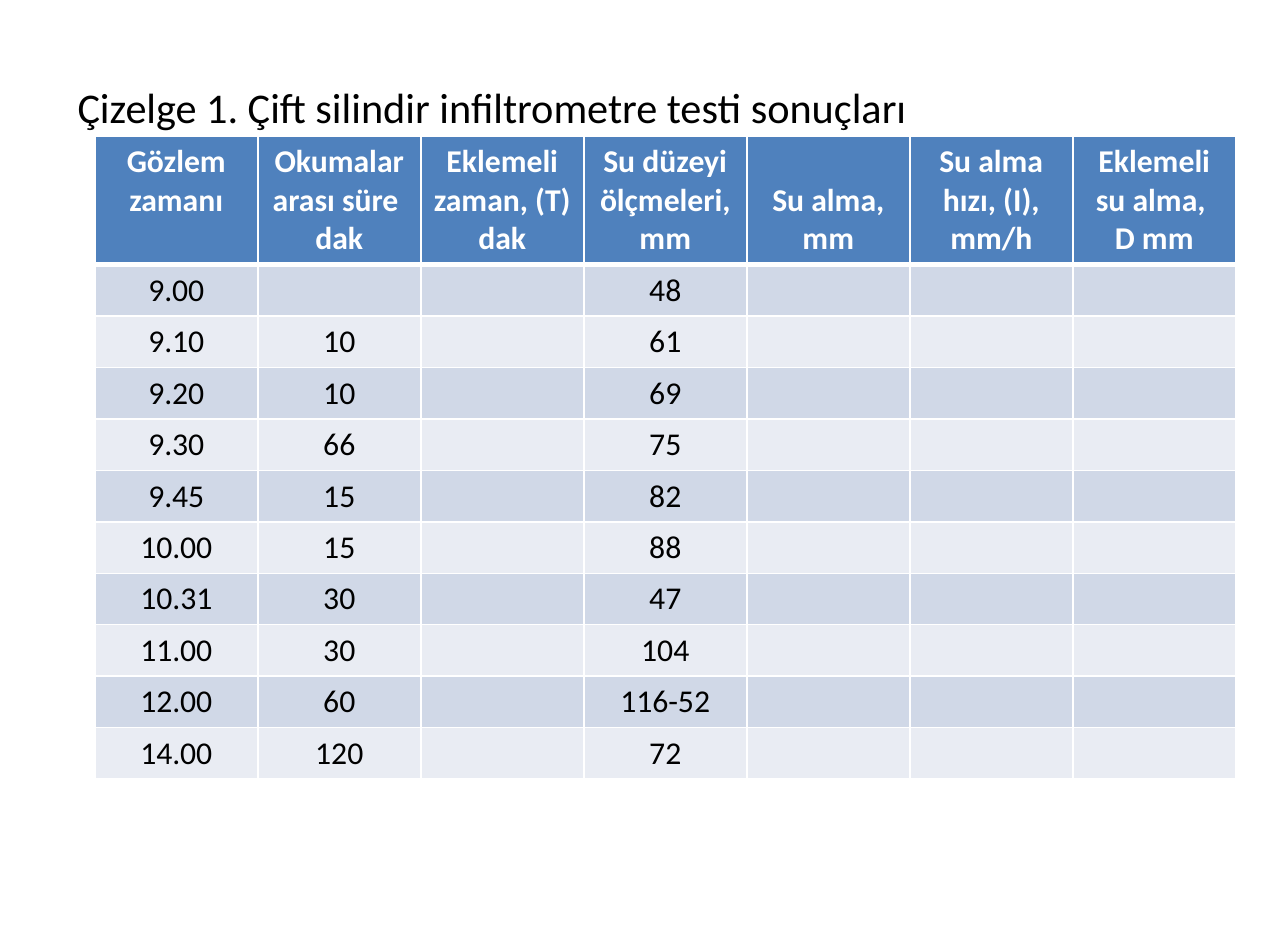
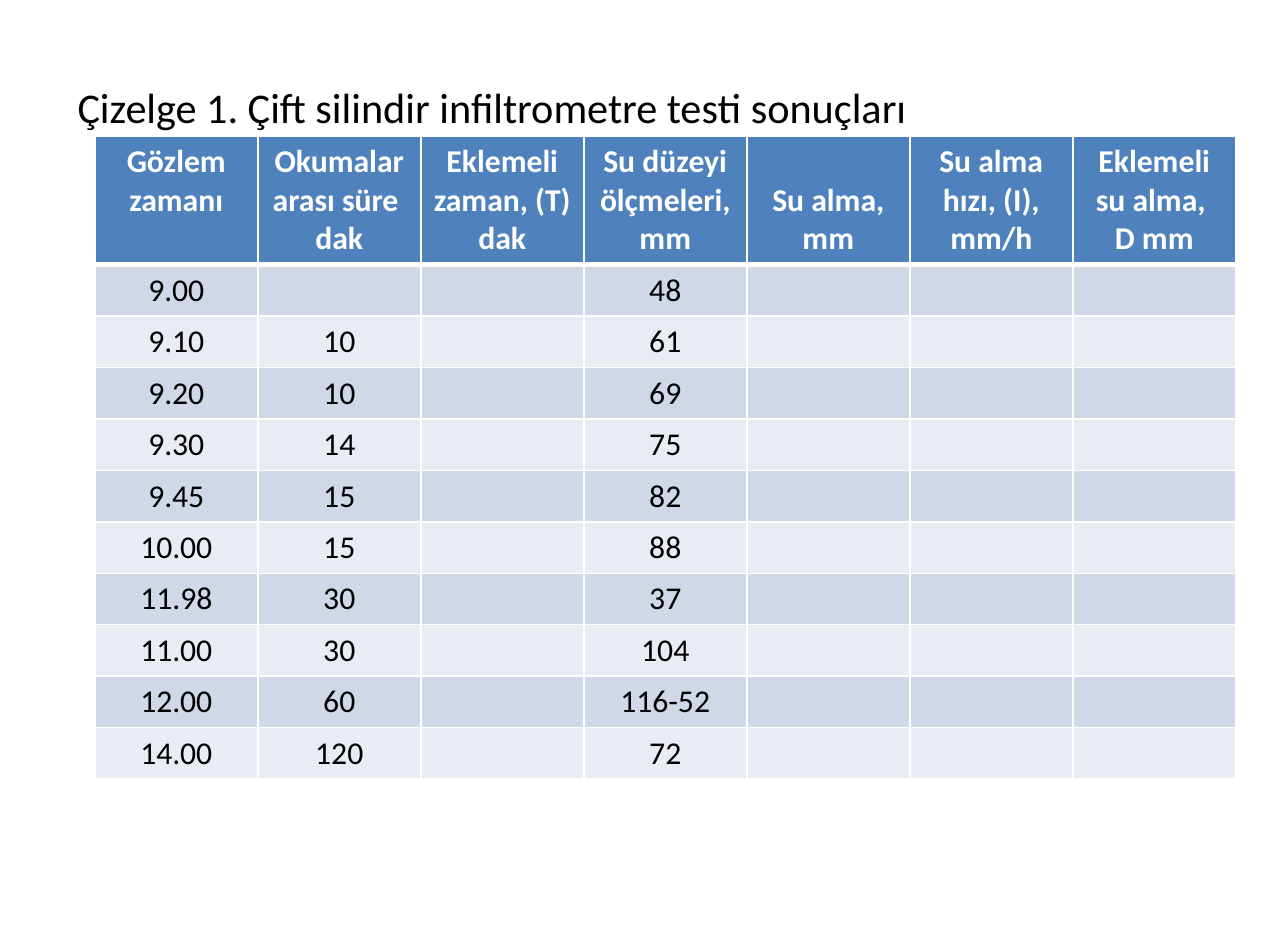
66: 66 -> 14 (339, 445)
10.31: 10.31 -> 11.98 (176, 599)
47: 47 -> 37 (665, 599)
